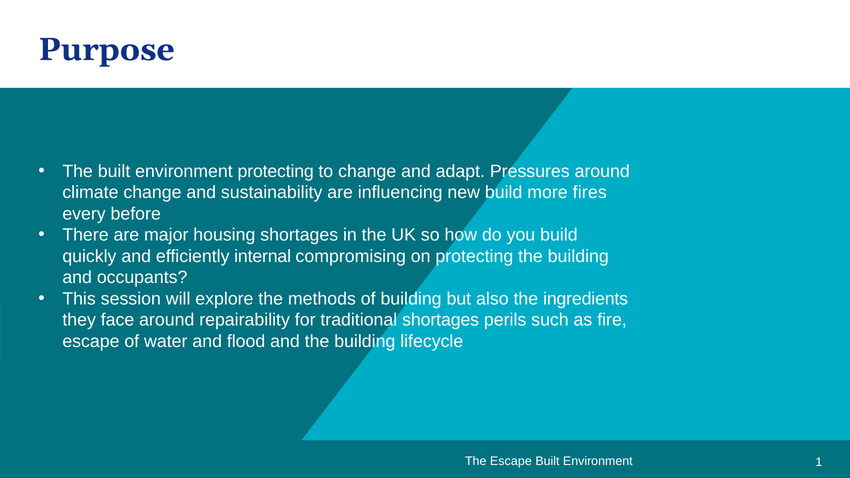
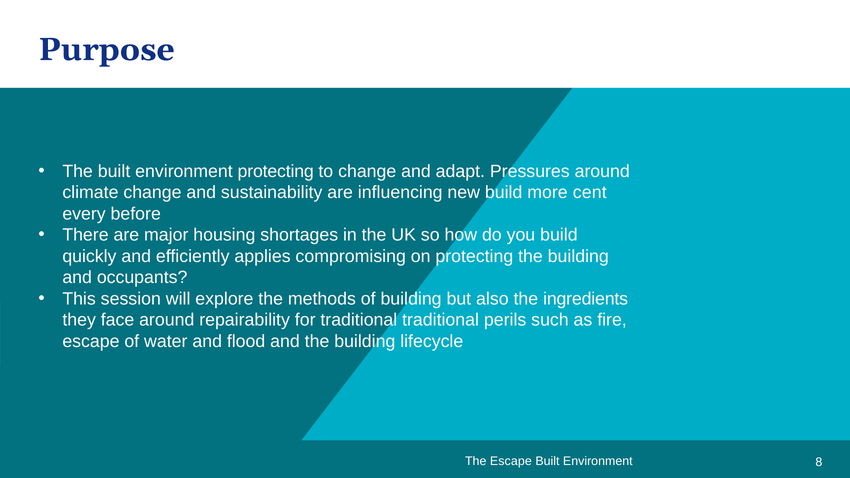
fires: fires -> cent (590, 193)
internal: internal -> applies (263, 256)
traditional shortages: shortages -> traditional (441, 320)
1: 1 -> 8 (819, 462)
